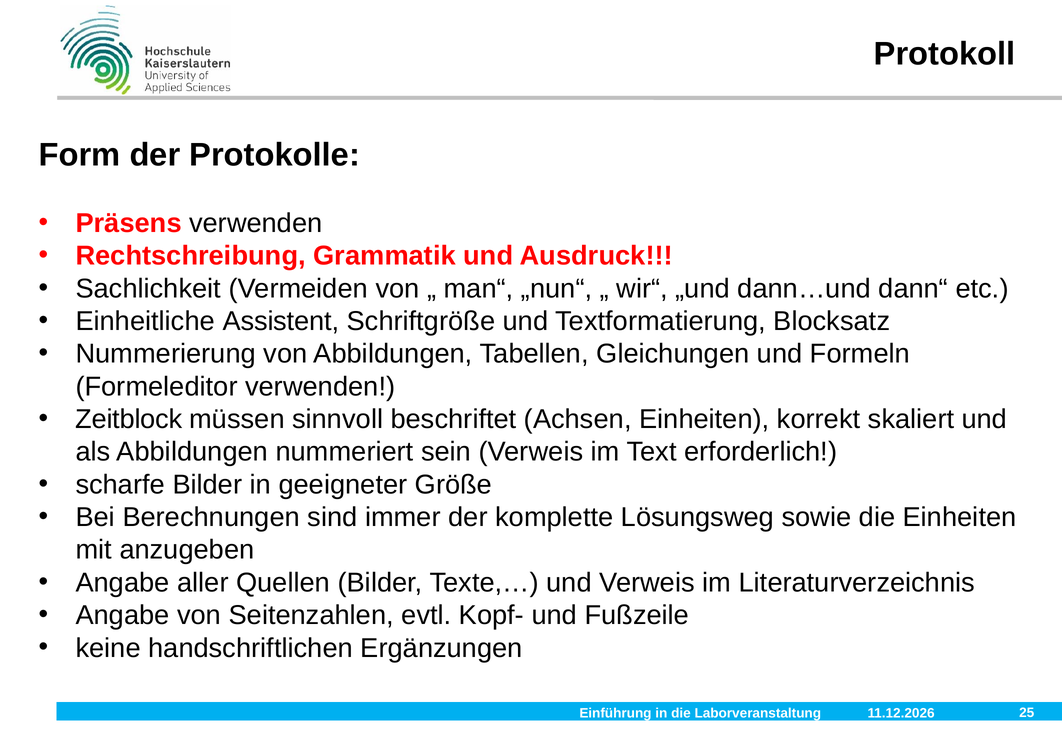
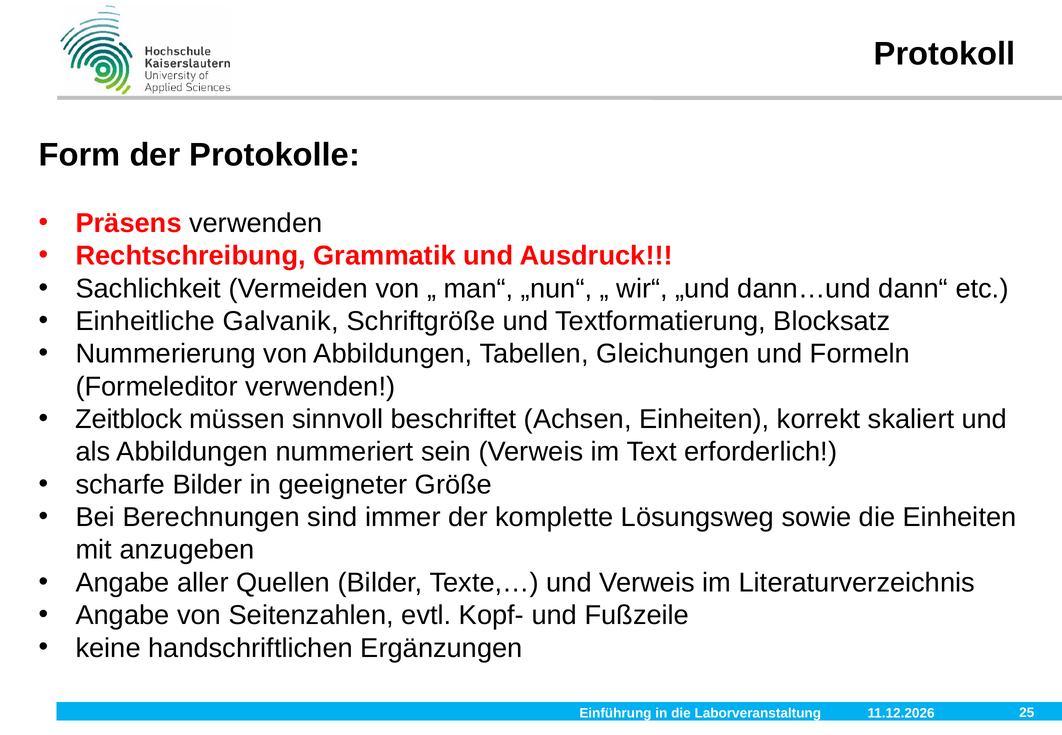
Assistent: Assistent -> Galvanik (281, 321)
